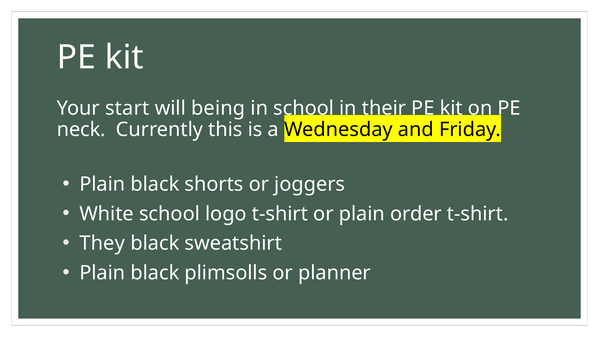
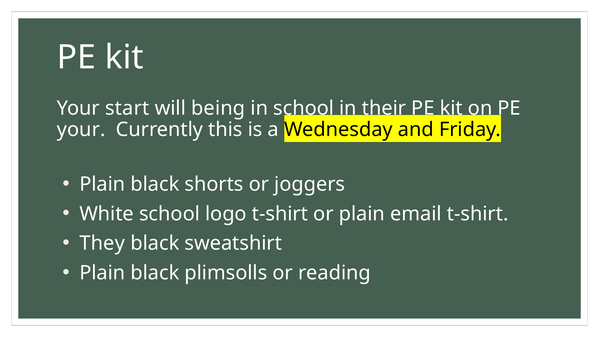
neck: neck -> your (81, 130)
order: order -> email (416, 214)
planner: planner -> reading (334, 273)
